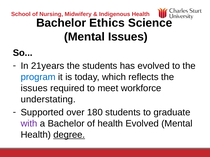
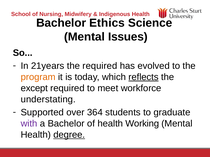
the students: students -> required (100, 66)
program colour: blue -> orange (38, 77)
reflects underline: none -> present (144, 77)
issues: issues -> except (34, 88)
180: 180 -> 364 (95, 113)
health Evolved: Evolved -> Working (142, 124)
